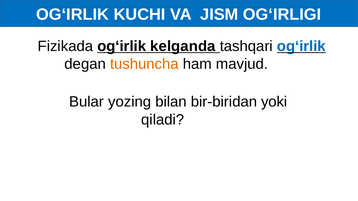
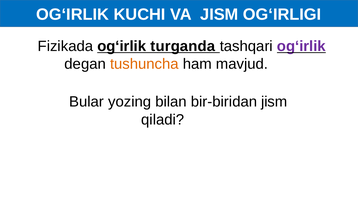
kelganda: kelganda -> turganda (183, 46)
og‘irlik colour: blue -> purple (301, 46)
bir-biridan yoki: yoki -> jism (274, 102)
